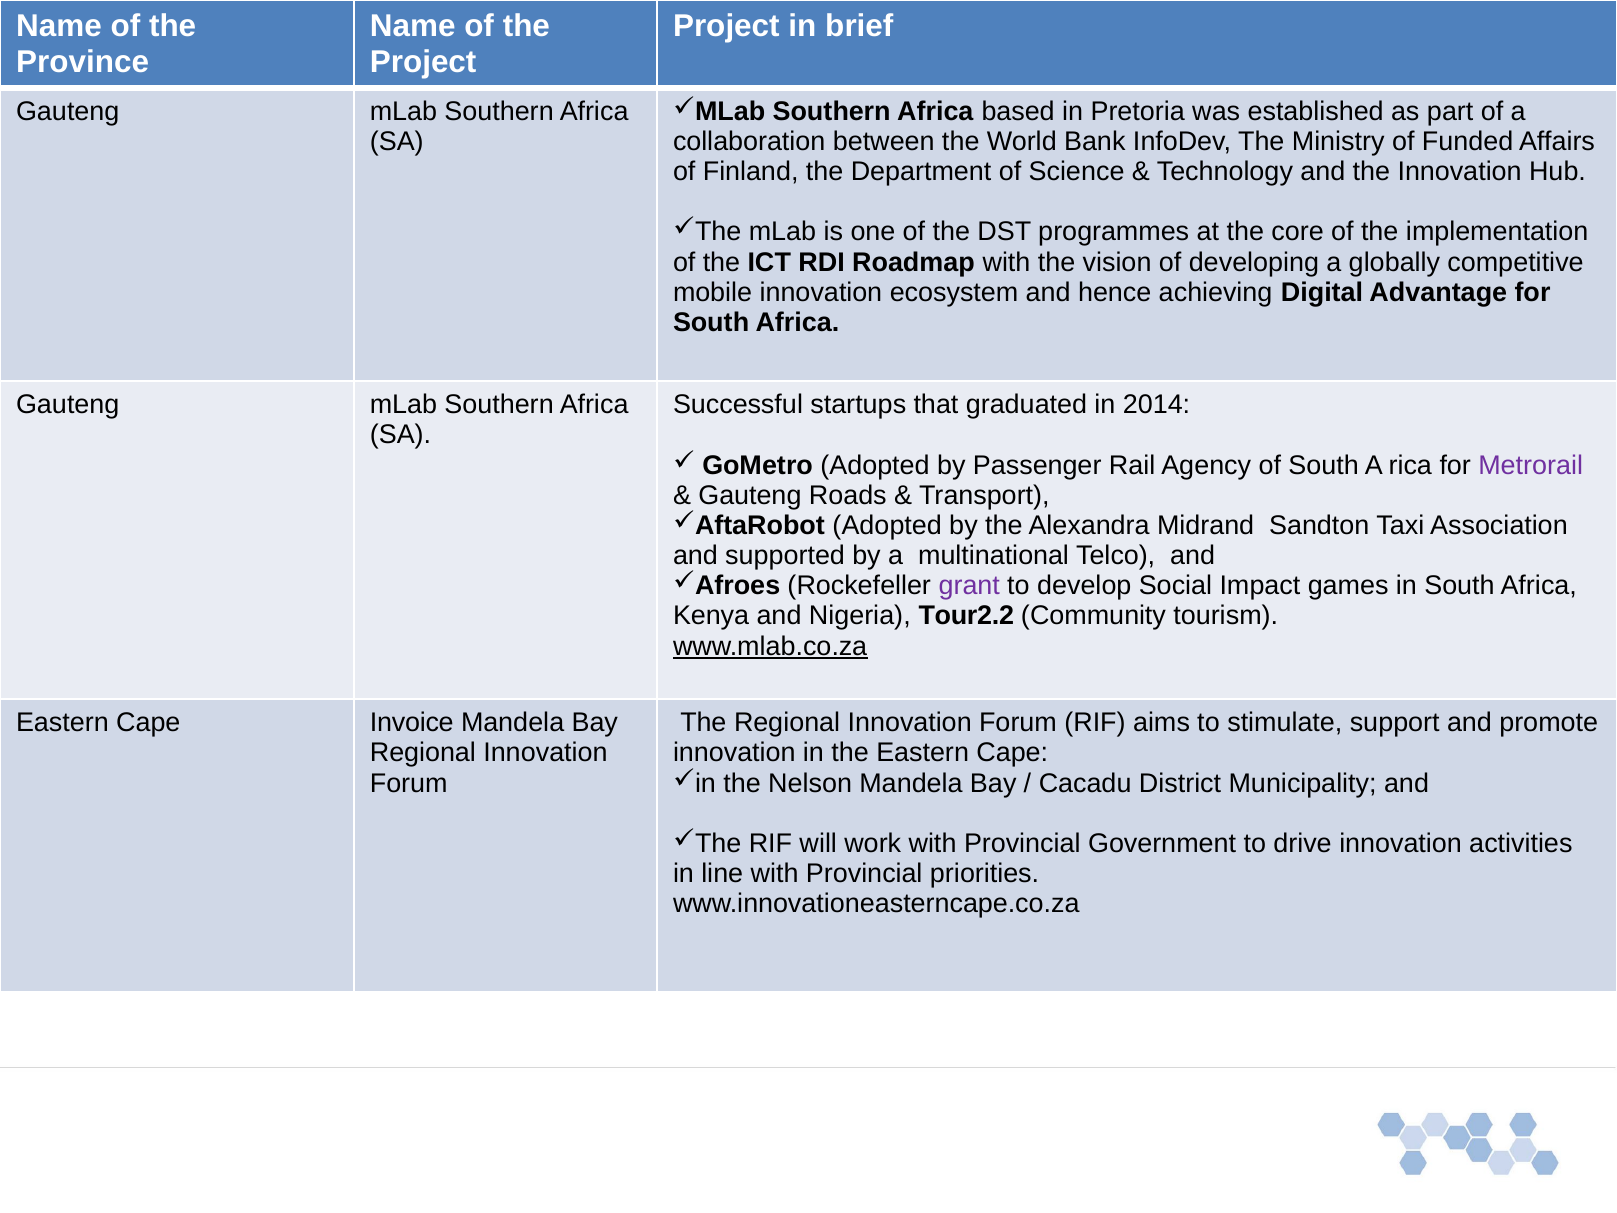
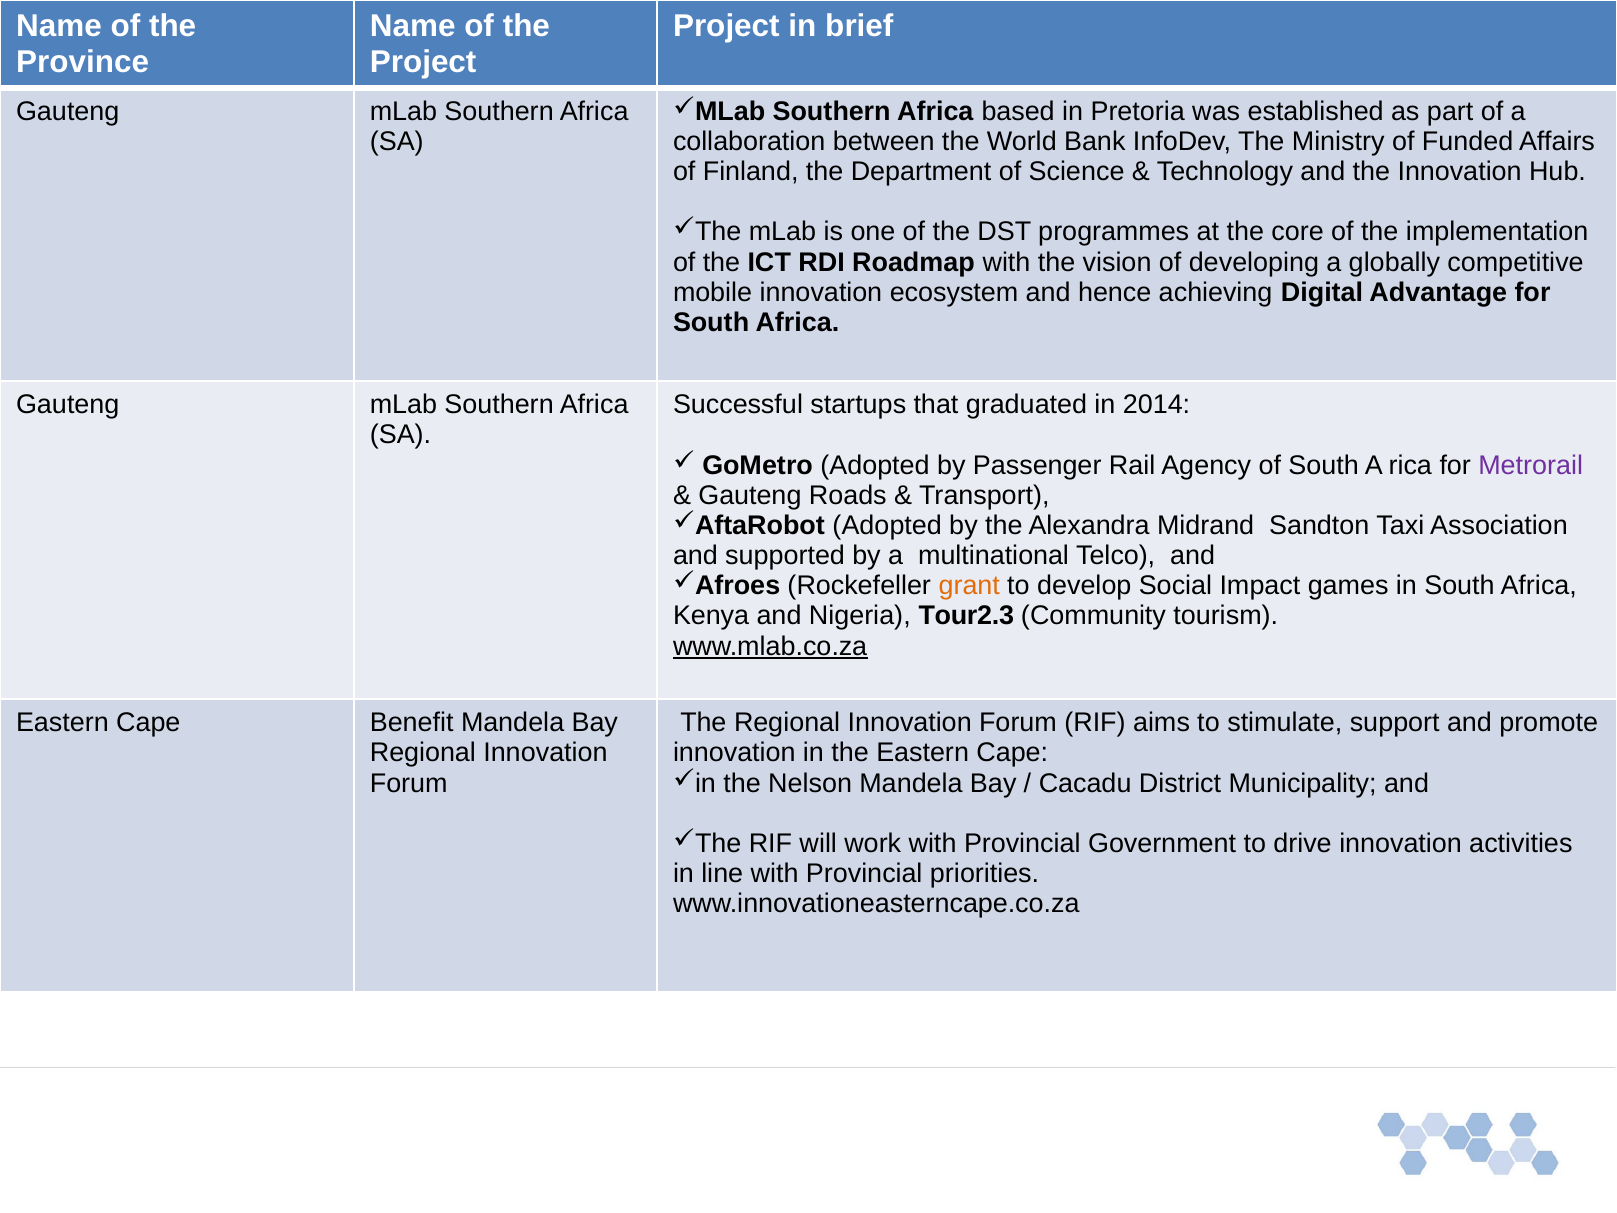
grant colour: purple -> orange (969, 586)
Tour2.2: Tour2.2 -> Tour2.3 (966, 616)
Invoice: Invoice -> Benefit (412, 723)
